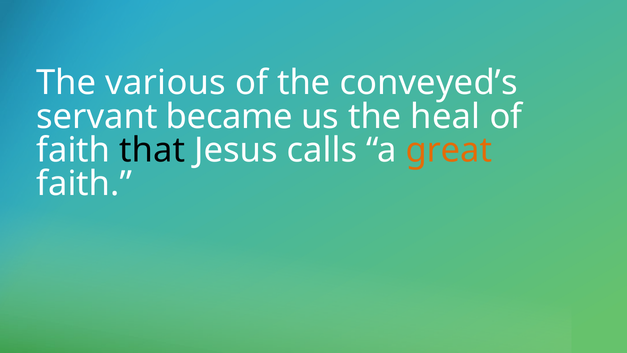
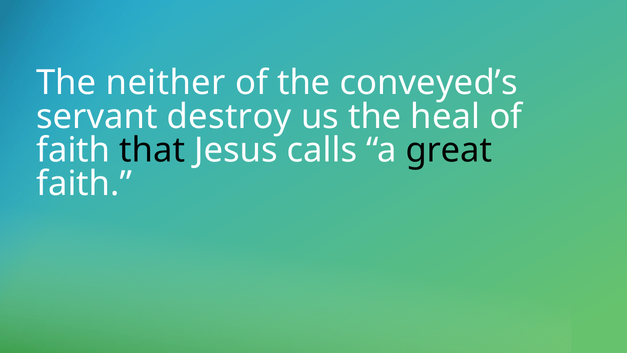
various: various -> neither (166, 83)
became: became -> destroy (229, 117)
great colour: orange -> black (449, 150)
